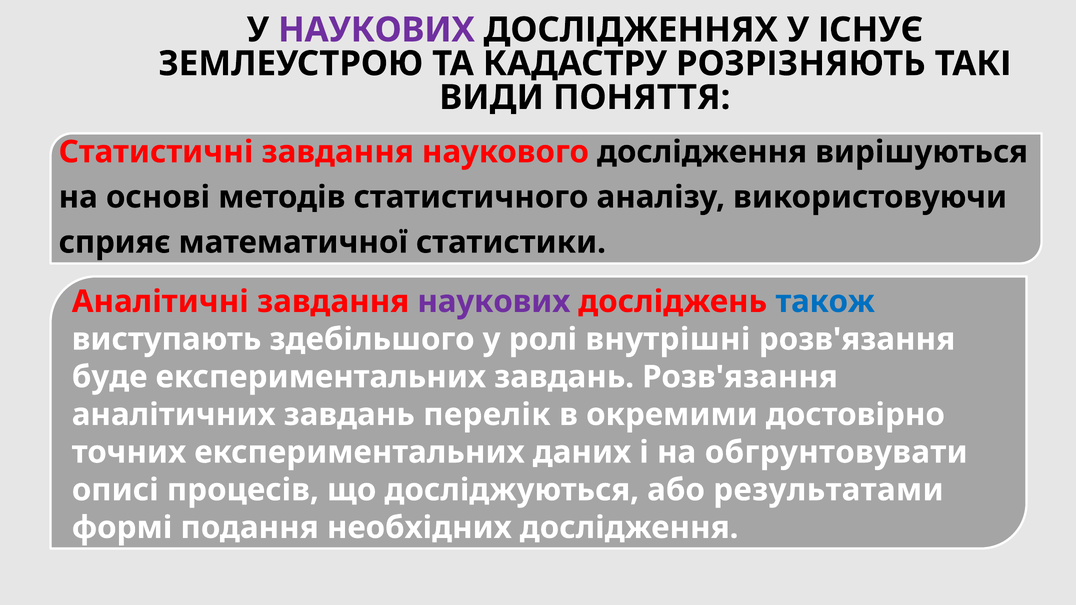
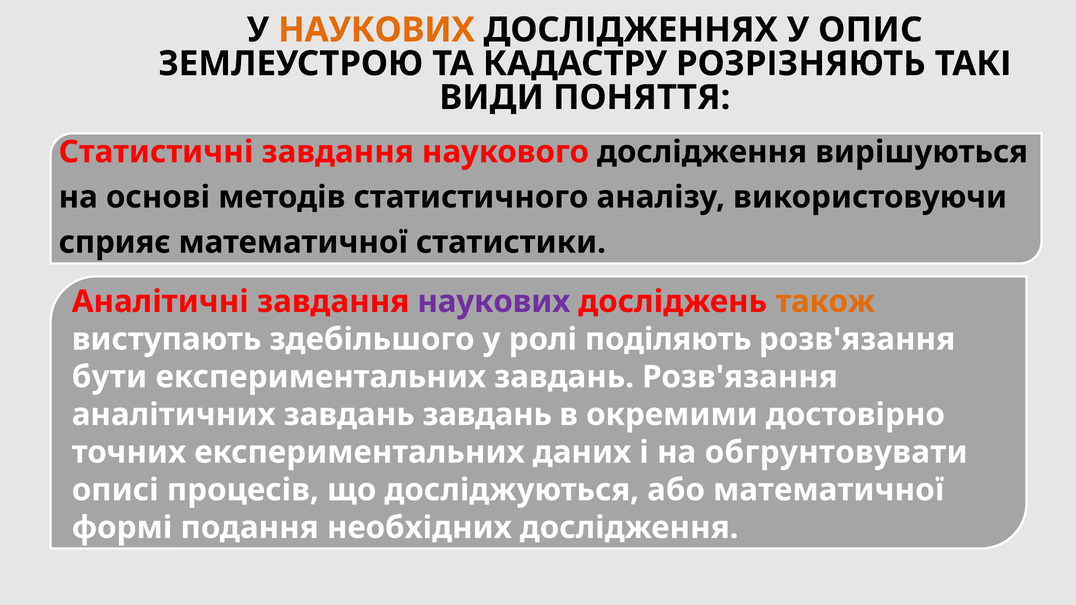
НАУКОВИХ colour: purple -> orange (376, 30)
ІСНУЄ: ІСНУЄ -> ОПИС (870, 30)
також colour: blue -> orange (825, 302)
внутрішні: внутрішні -> поділяють (668, 339)
буде: буде -> бути (109, 377)
завдань перелік: перелік -> завдань (487, 415)
або результатами: результатами -> математичної (829, 490)
